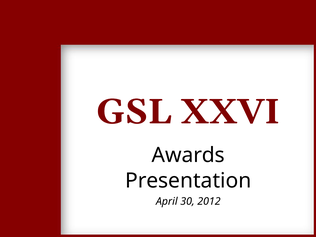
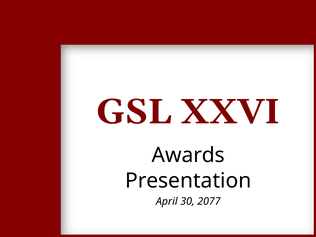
2012: 2012 -> 2077 (209, 201)
